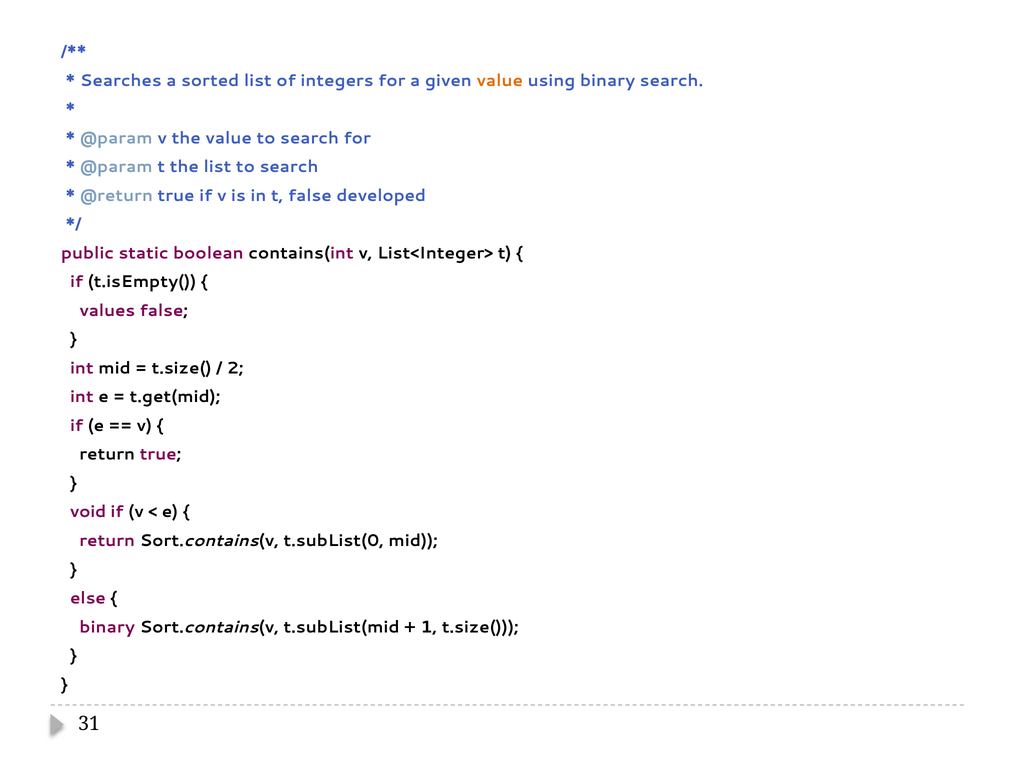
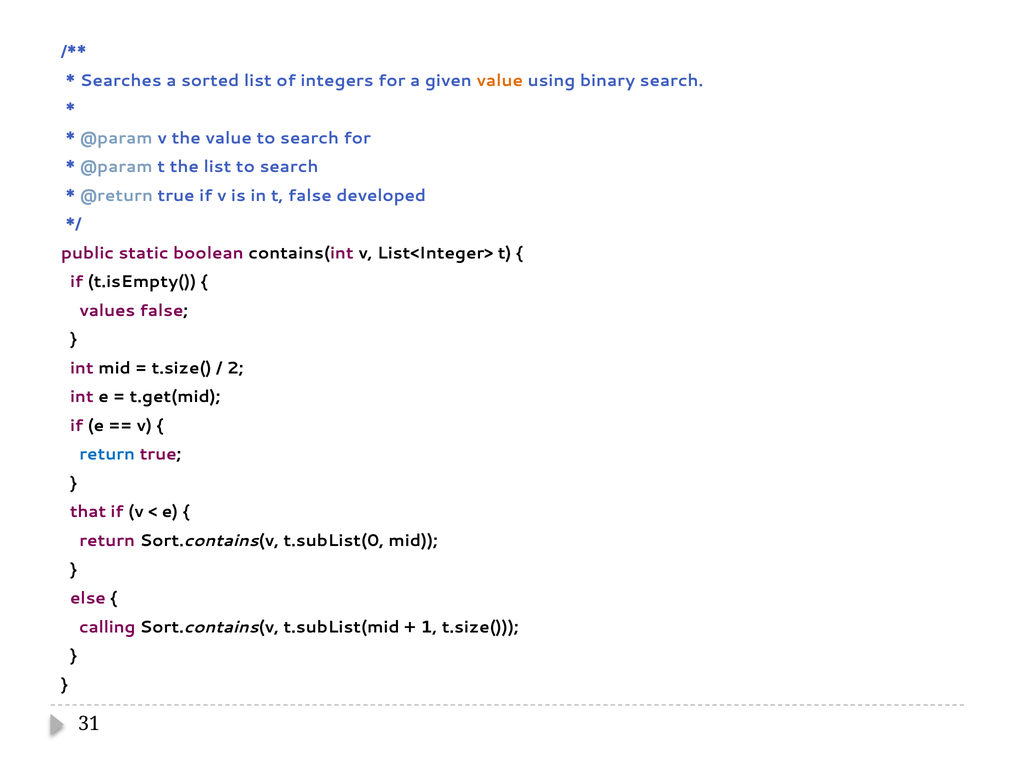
return colour: black -> blue (107, 455)
void: void -> that (88, 512)
binary: binary -> calling (107, 627)
